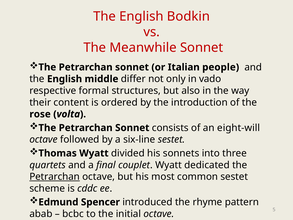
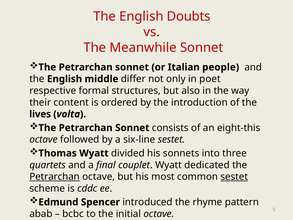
Bodkin: Bodkin -> Doubts (189, 16)
vado: vado -> poet (210, 79)
rose: rose -> lives (40, 114)
eight-will: eight-will -> eight-this (239, 128)
sestet underline: none -> present (234, 177)
